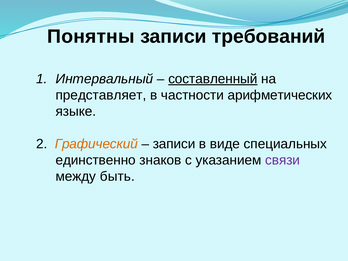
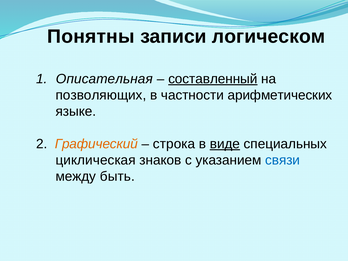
требований: требований -> логическом (269, 36)
Интервальный: Интервальный -> Описательная (104, 79)
представляет: представляет -> позволяющих (101, 95)
записи: записи -> строка (174, 144)
виде underline: none -> present (225, 144)
единственно: единственно -> циклическая (96, 160)
связи colour: purple -> blue (283, 160)
